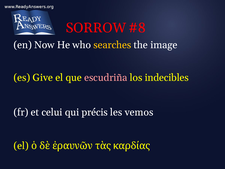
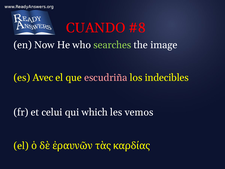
SORROW: SORROW -> CUANDO (96, 28)
searches colour: yellow -> light green (112, 45)
Give: Give -> Avec (43, 77)
précis: précis -> which (95, 112)
